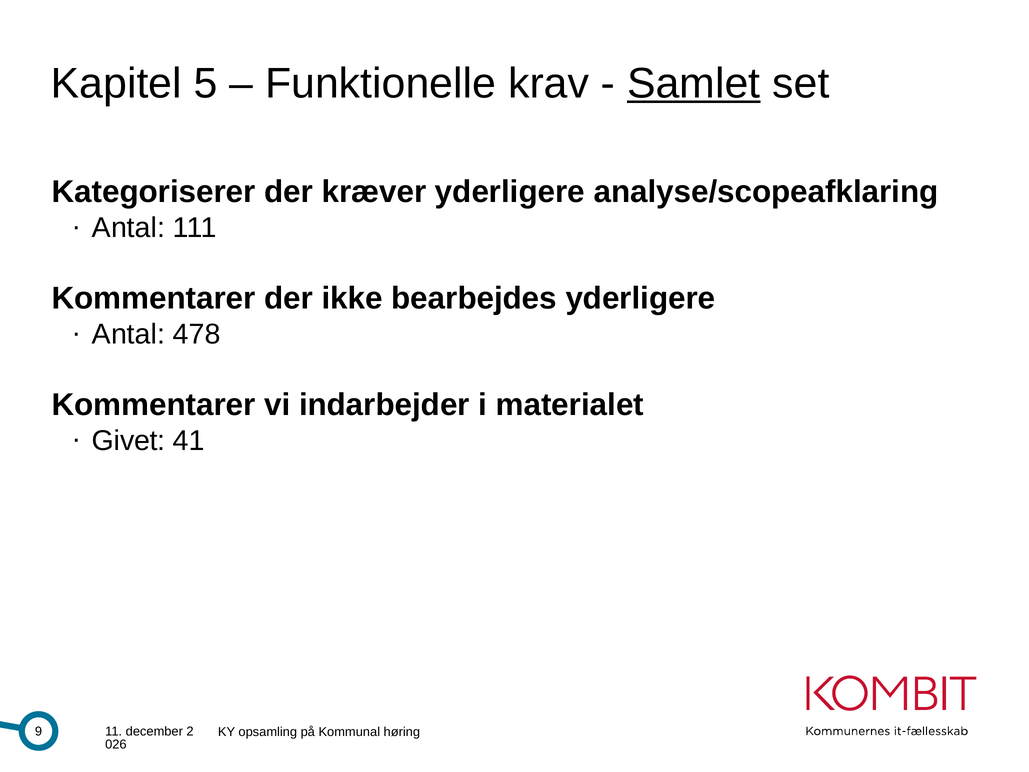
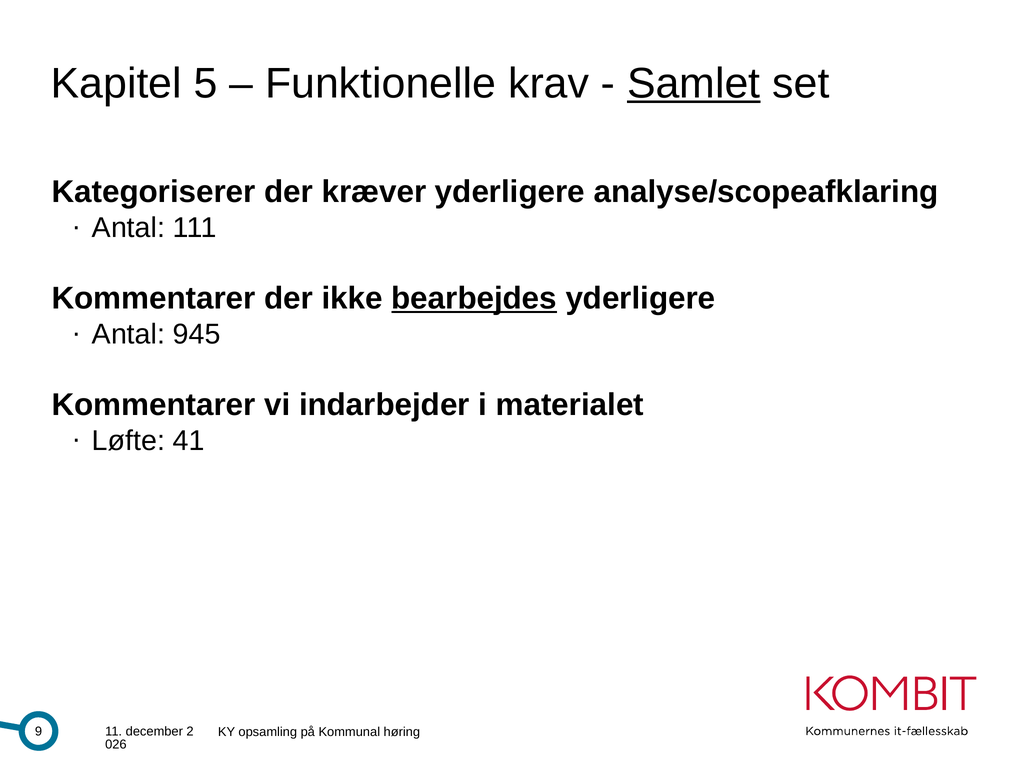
bearbejdes underline: none -> present (474, 298)
478: 478 -> 945 (197, 334)
Givet: Givet -> Løfte (128, 440)
